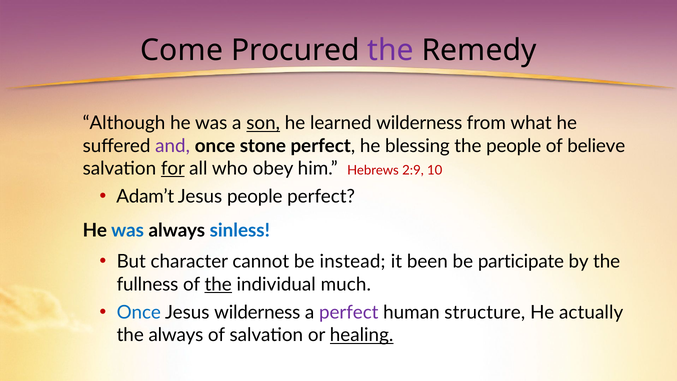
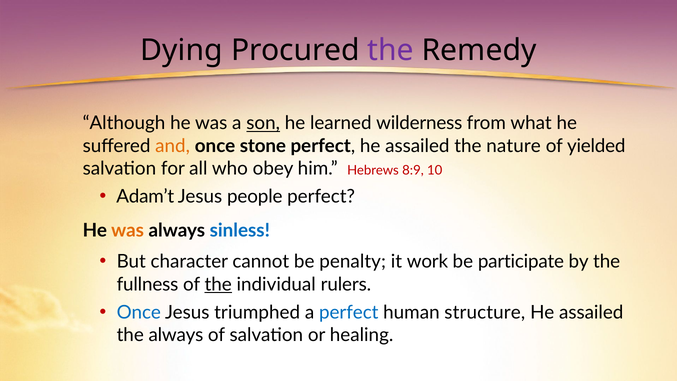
Come: Come -> Dying (182, 50)
and colour: purple -> orange (173, 146)
perfect he blessing: blessing -> assailed (417, 146)
the people: people -> nature (514, 146)
believe: believe -> yielded (596, 146)
for underline: present -> none (173, 168)
2:9: 2:9 -> 8:9 (413, 170)
was colour: blue -> orange (128, 231)
instead: instead -> penalty (353, 262)
been: been -> work (427, 262)
much: much -> rulers (346, 284)
Jesus wilderness: wilderness -> triumphed (257, 312)
perfect colour: purple -> blue (349, 312)
actually: actually -> assailed (591, 312)
healing underline: present -> none (362, 335)
